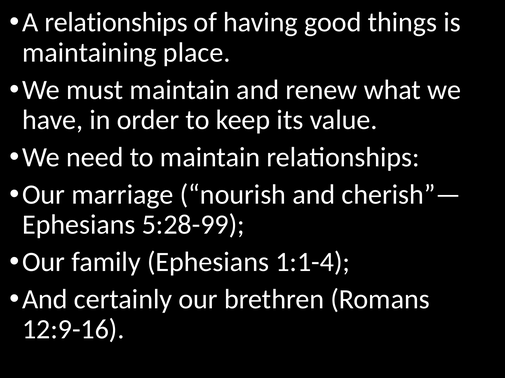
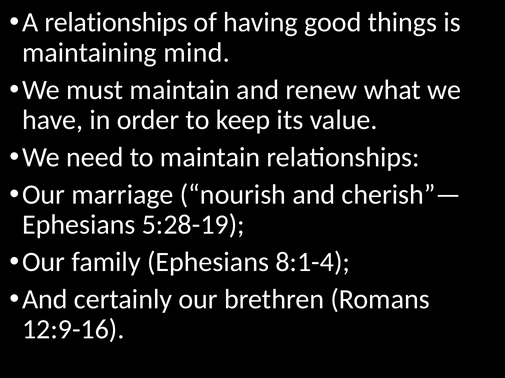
place: place -> mind (197, 53)
5:28-99: 5:28-99 -> 5:28-19 (193, 225)
1:1-4: 1:1-4 -> 8:1-4 (313, 262)
